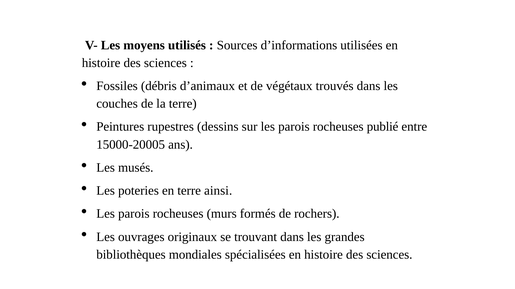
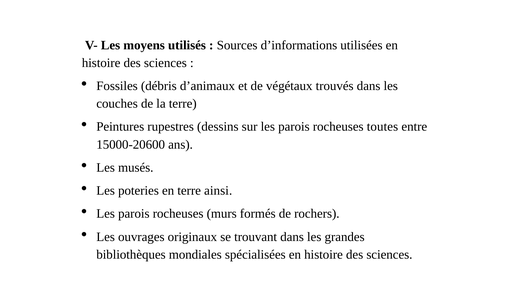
publié: publié -> toutes (382, 127)
15000-20005: 15000-20005 -> 15000-20600 (131, 145)
